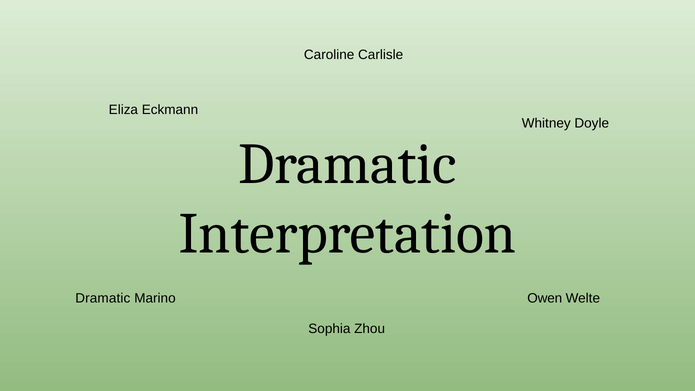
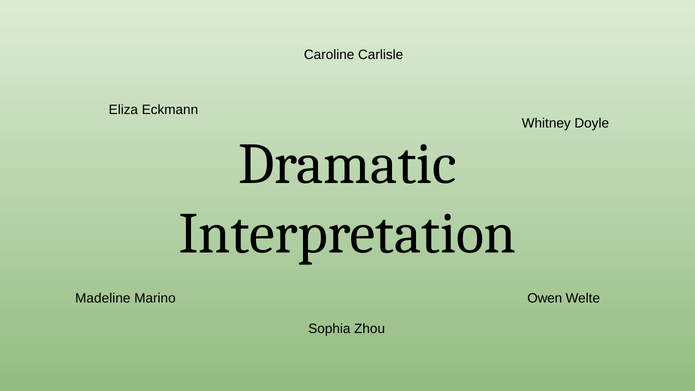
Dramatic: Dramatic -> Madeline (103, 298)
